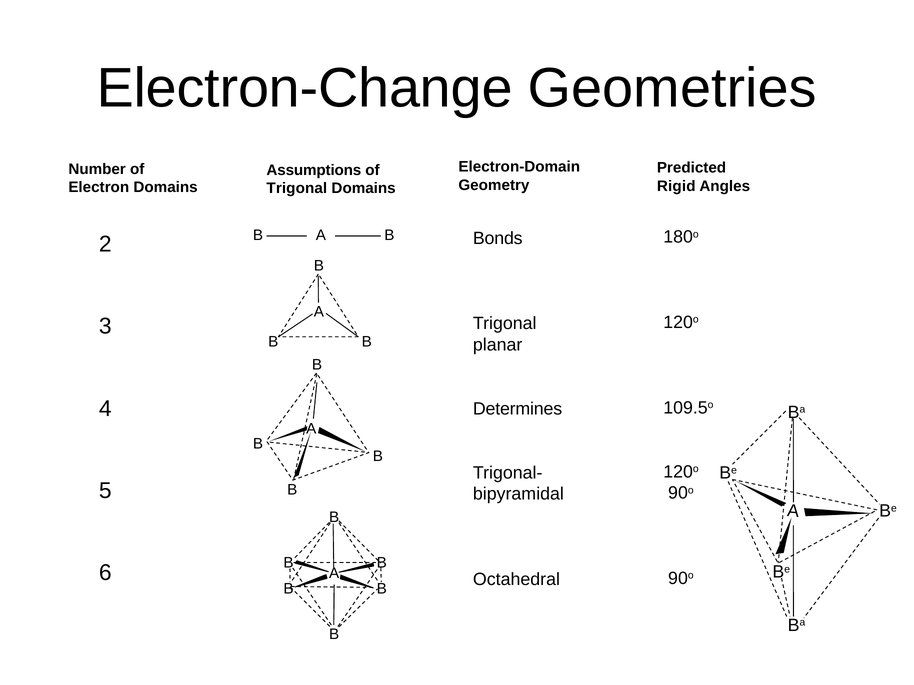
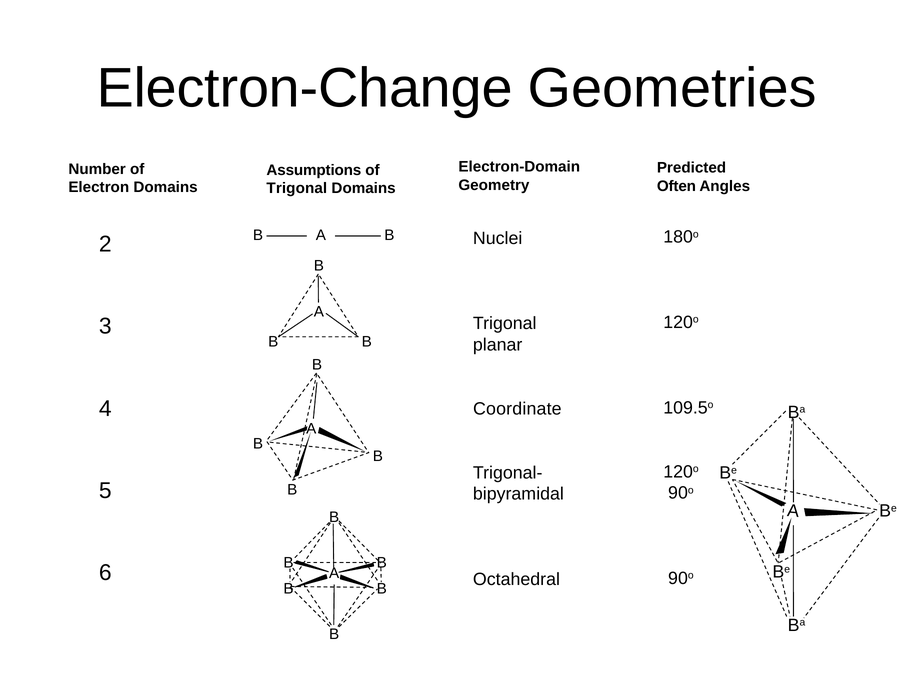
Rigid: Rigid -> Often (676, 186)
Bonds: Bonds -> Nuclei (498, 238)
Determines: Determines -> Coordinate (517, 409)
